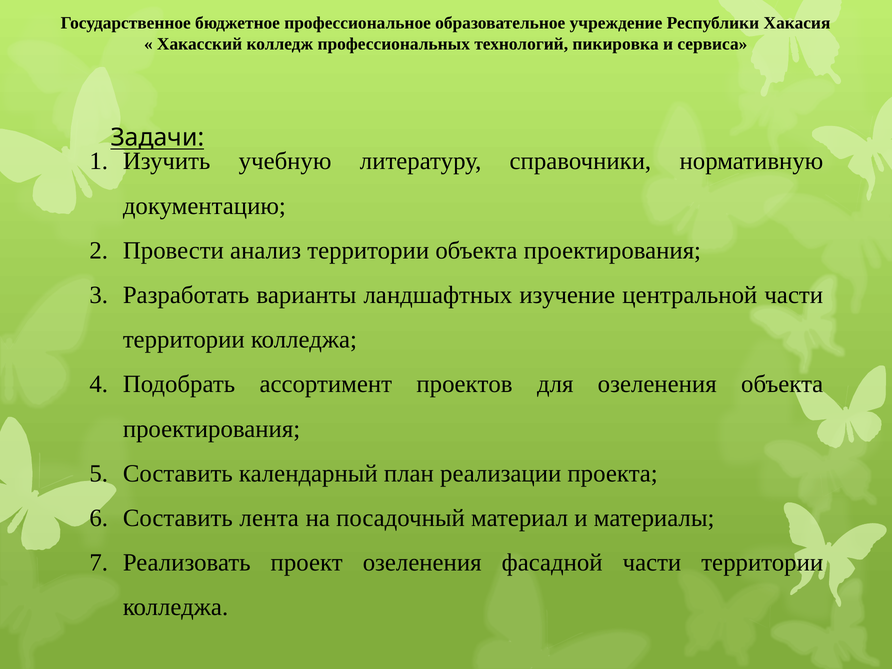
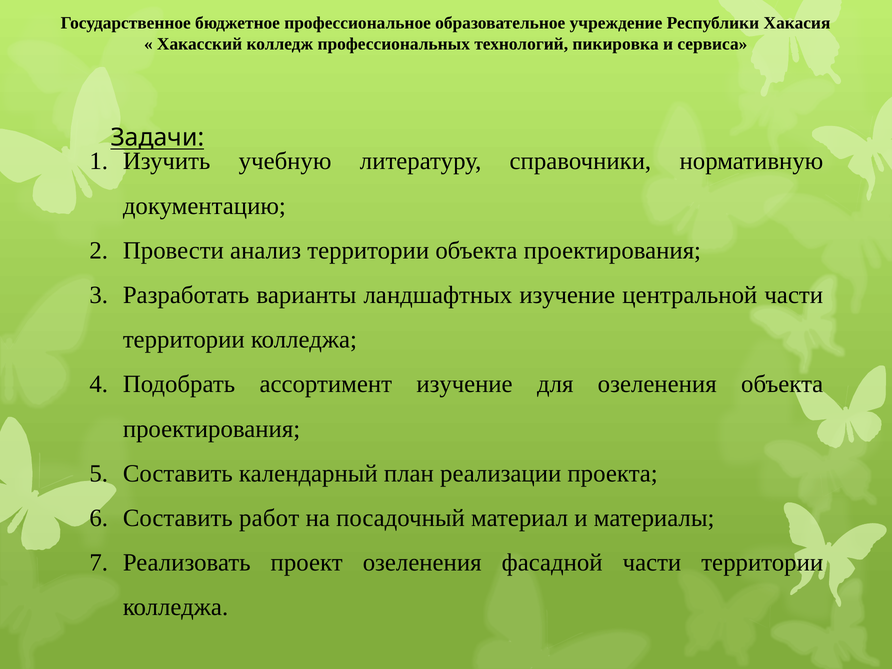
ассортимент проектов: проектов -> изучение (465, 384)
лента: лента -> работ (269, 518)
